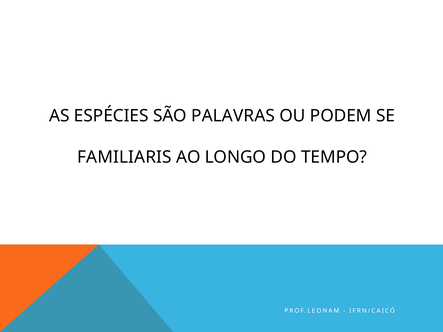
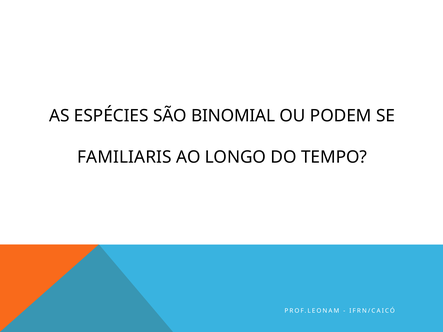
PALAVRAS: PALAVRAS -> BINOMIAL (233, 116)
